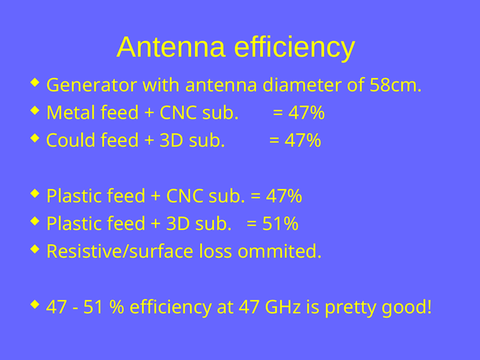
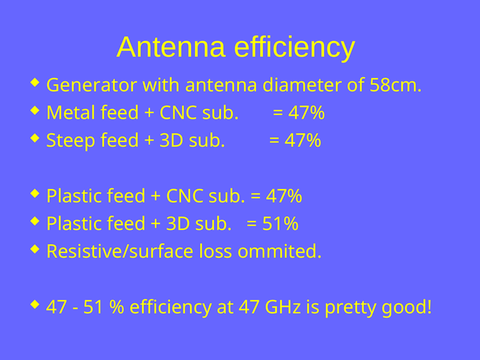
Could: Could -> Steep (71, 141)
